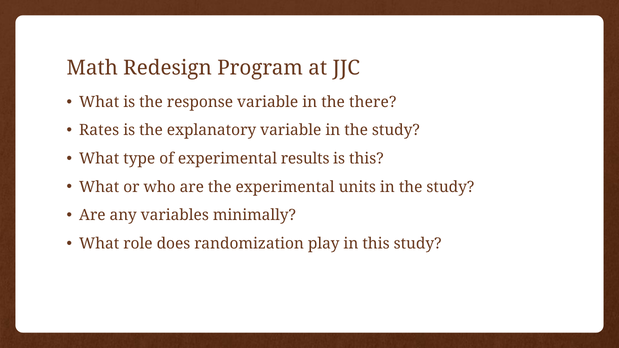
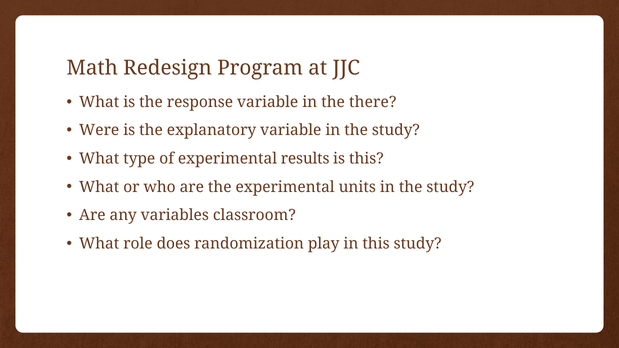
Rates: Rates -> Were (99, 130)
minimally: minimally -> classroom (254, 215)
